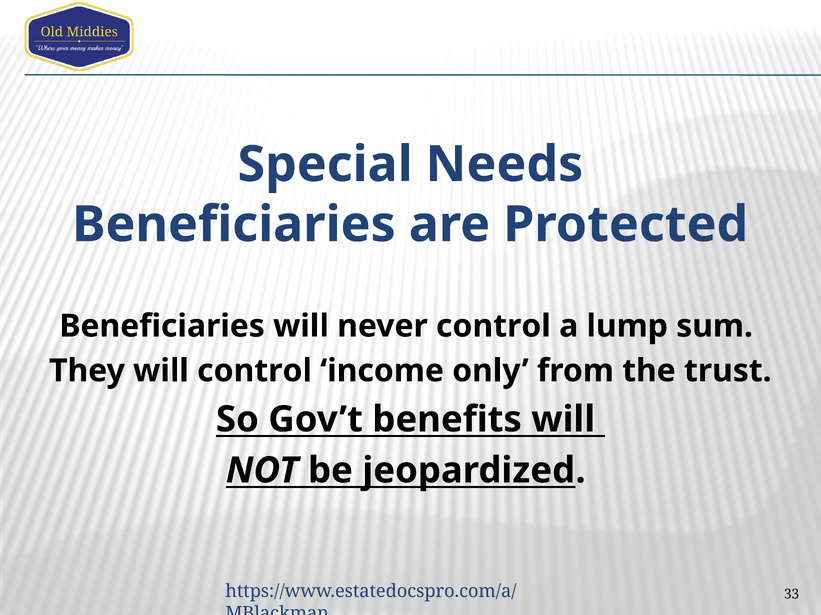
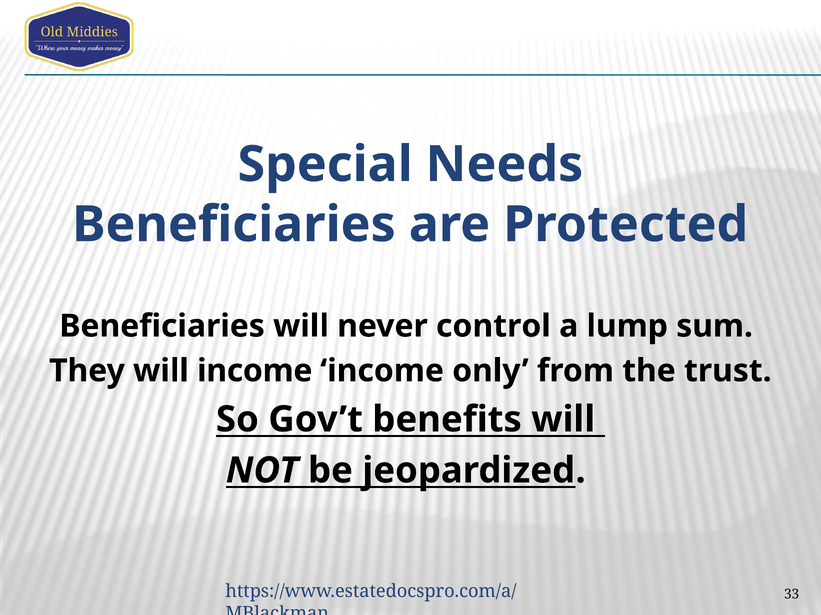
will control: control -> income (255, 371)
